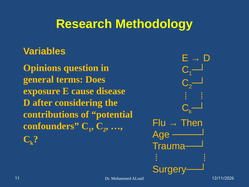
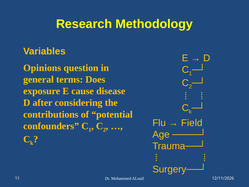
Then: Then -> Field (192, 123)
